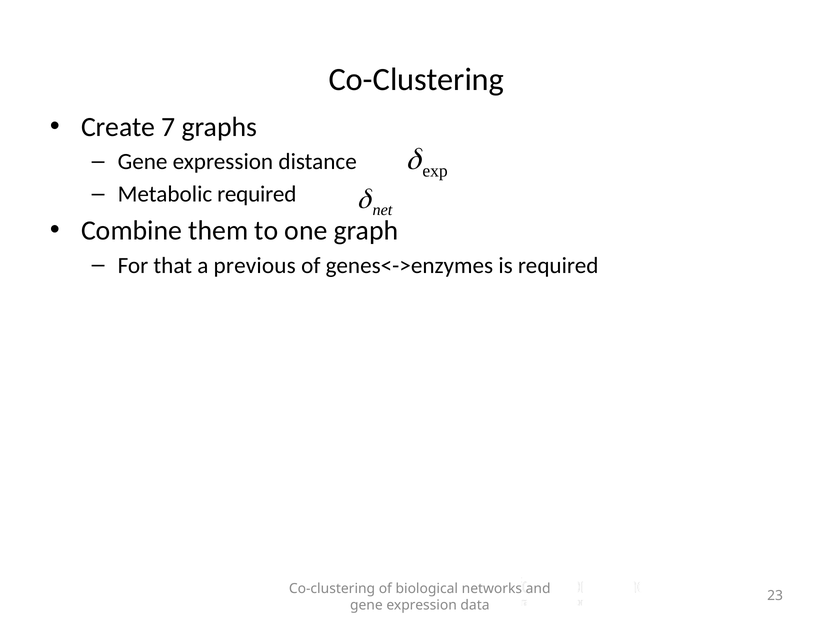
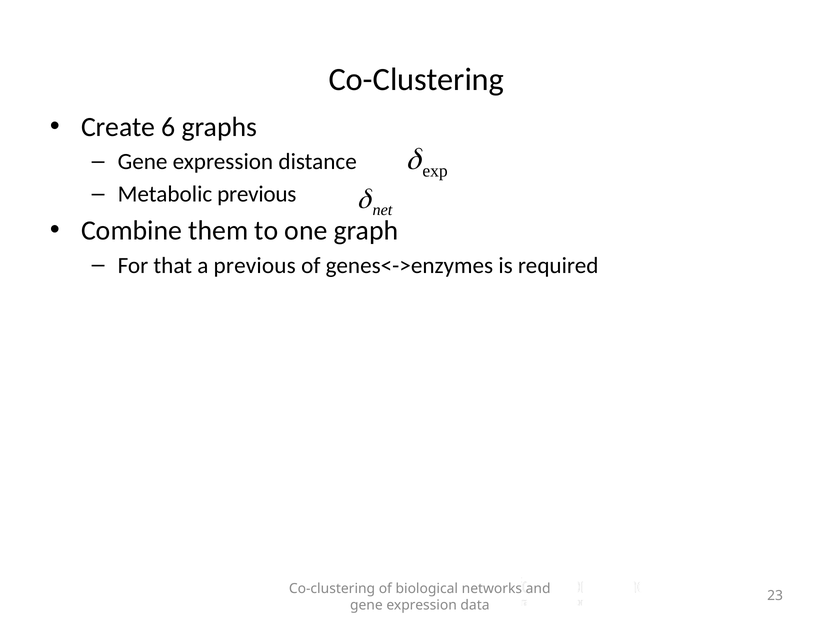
7: 7 -> 6 (168, 127)
Metabolic required: required -> previous (257, 194)
